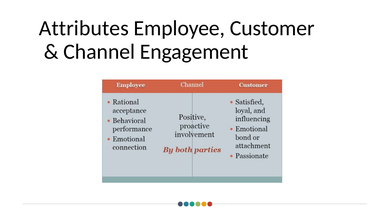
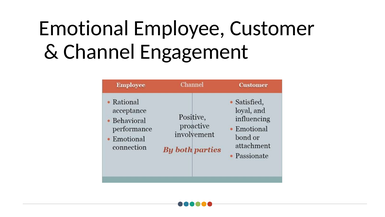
Attributes: Attributes -> Emotional (84, 28)
